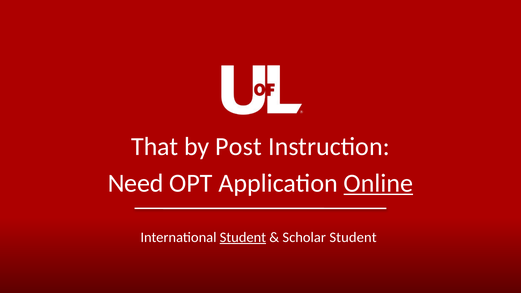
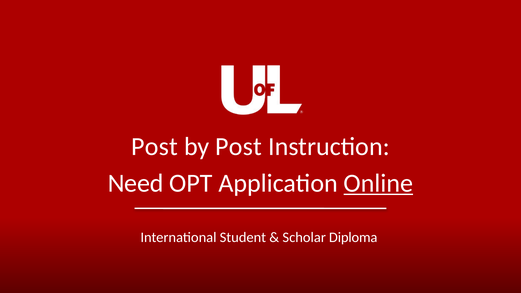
That: That -> Post (155, 147)
Student underline: present -> none (243, 237)
Scholar Student: Student -> Diploma (353, 237)
